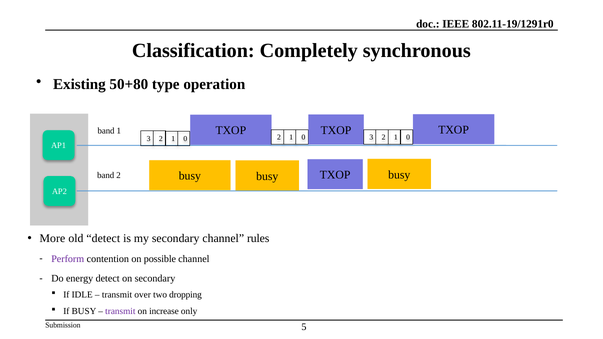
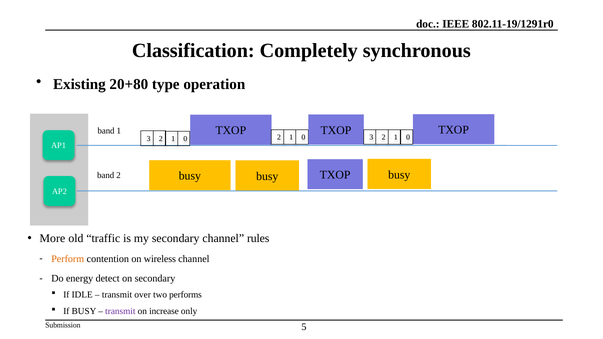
50+80: 50+80 -> 20+80 (129, 85)
old detect: detect -> traffic (103, 238)
Perform colour: purple -> orange (68, 259)
possible: possible -> wireless (160, 259)
dropping: dropping -> performs (186, 295)
